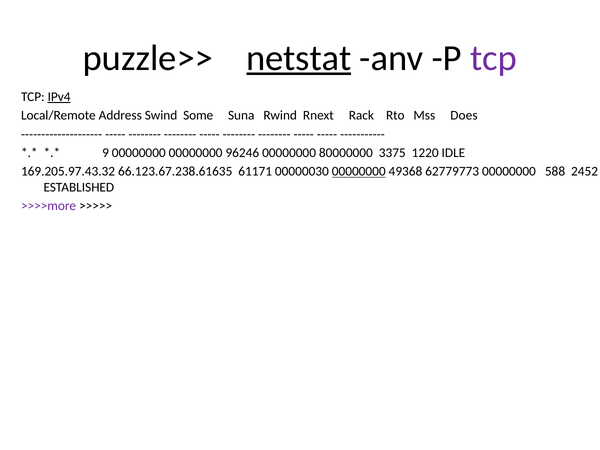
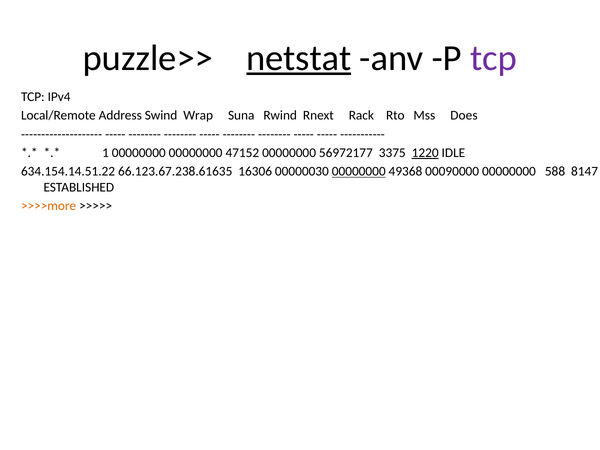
IPv4 underline: present -> none (59, 97)
Some: Some -> Wrap (198, 116)
9: 9 -> 1 (106, 153)
96246: 96246 -> 47152 (242, 153)
80000000: 80000000 -> 56972177 (346, 153)
1220 underline: none -> present (425, 153)
169.205.97.43.32: 169.205.97.43.32 -> 634.154.14.51.22 (68, 171)
61171: 61171 -> 16306 (255, 171)
62779773: 62779773 -> 00090000 (452, 171)
2452: 2452 -> 8147 (585, 171)
>>>>more colour: purple -> orange (49, 206)
